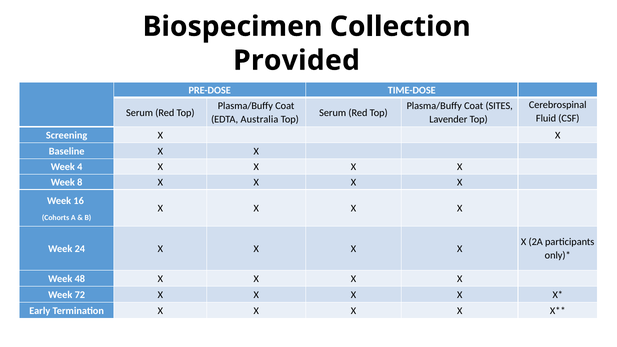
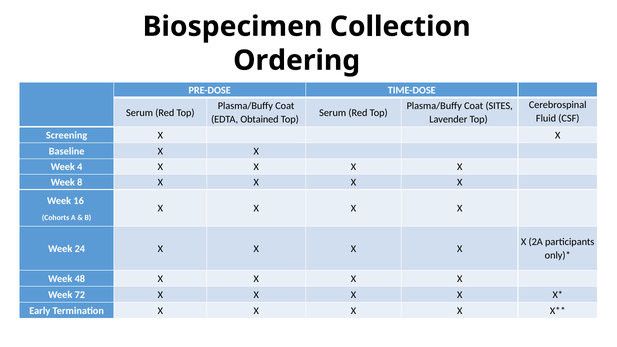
Provided: Provided -> Ordering (297, 60)
Australia: Australia -> Obtained (260, 120)
